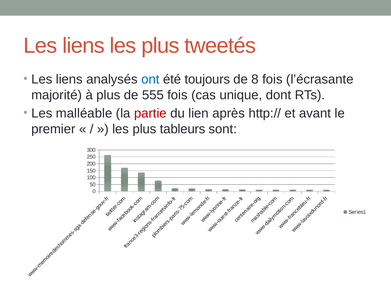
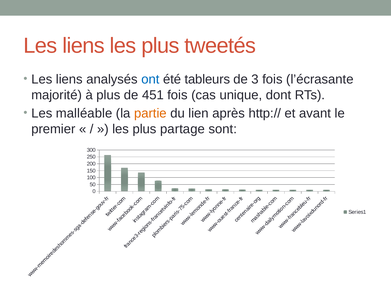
toujours: toujours -> tableurs (207, 79)
8: 8 -> 3 (255, 79)
555: 555 -> 451 (153, 95)
partie colour: red -> orange (150, 113)
tableurs: tableurs -> partage (183, 129)
